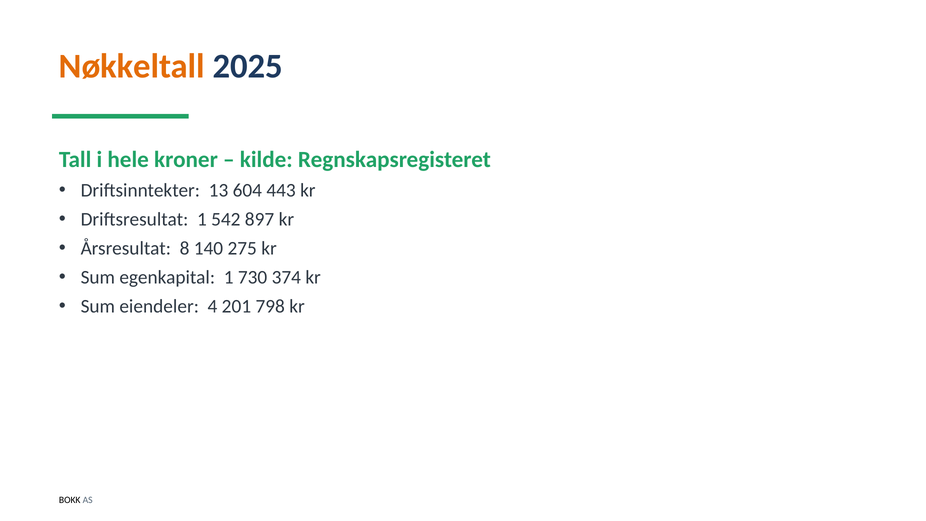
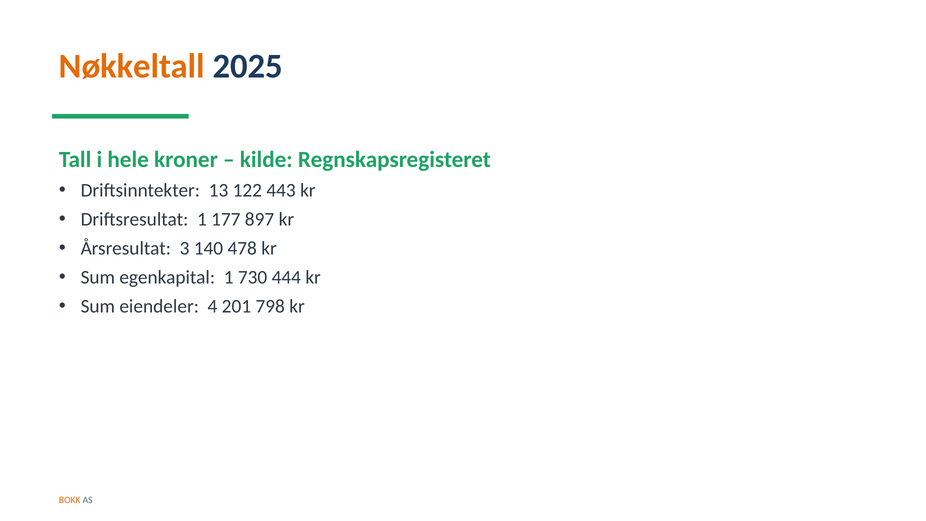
604: 604 -> 122 (247, 190)
542: 542 -> 177 (226, 219)
8: 8 -> 3 (185, 248)
275: 275 -> 478 (242, 248)
374: 374 -> 444 (286, 277)
BOKK colour: black -> orange (70, 500)
